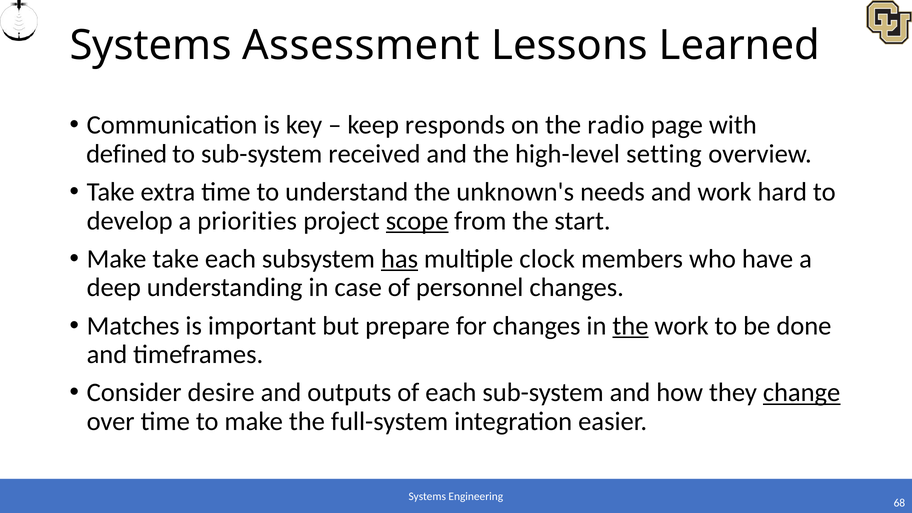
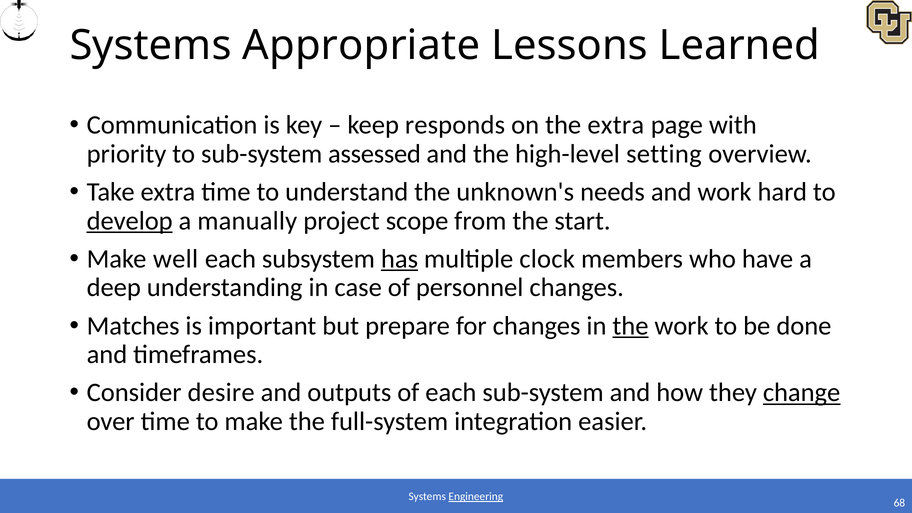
Assessment: Assessment -> Appropriate (361, 45)
the radio: radio -> extra (616, 125)
defined: defined -> priority (127, 154)
received: received -> assessed (375, 154)
develop underline: none -> present (130, 221)
priorities: priorities -> manually (247, 221)
scope underline: present -> none (417, 221)
Make take: take -> well (176, 259)
Engineering underline: none -> present (476, 497)
